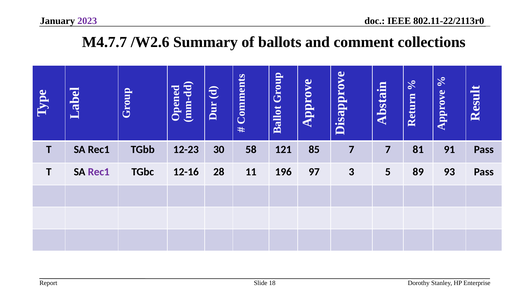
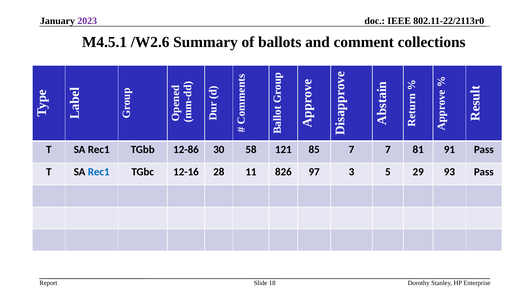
M4.7.7: M4.7.7 -> M4.5.1 (105, 42)
12-23: 12-23 -> 12-86 (186, 150)
Rec1 colour: purple -> blue (99, 172)
196: 196 -> 826 (283, 172)
89: 89 -> 29 (418, 172)
